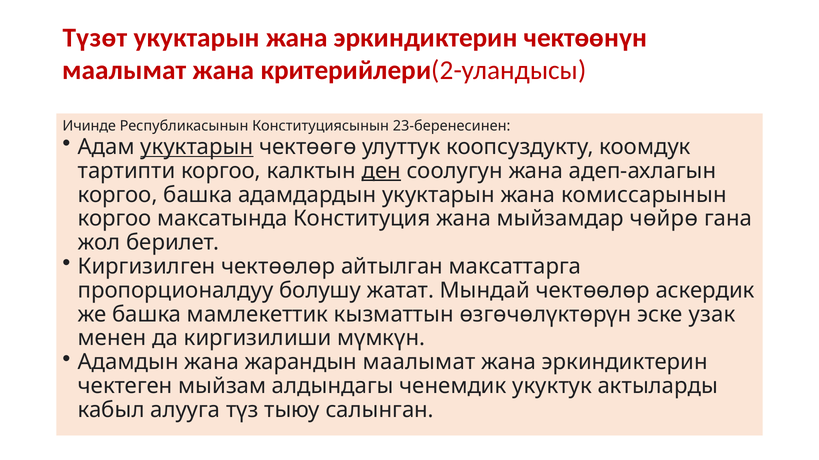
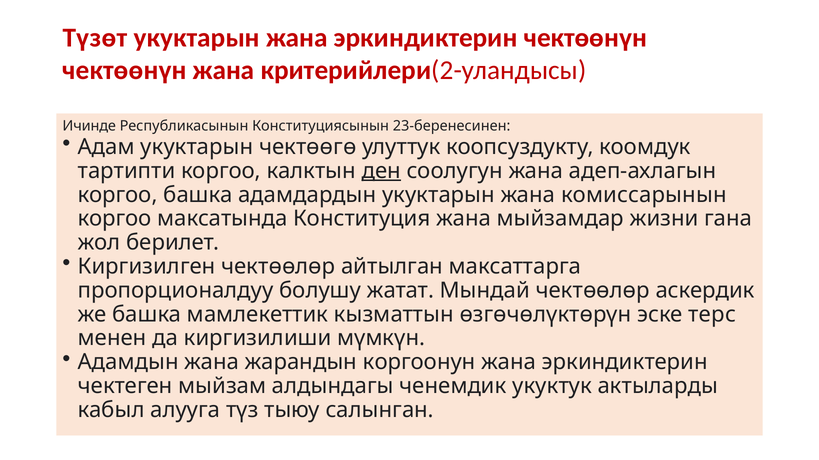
маалымат: маалымат -> чектөөнүн (124, 70)
укуктарын underline: present -> none (197, 147)
чөйрө: чөйрө -> жизни (664, 219)
узак: узак -> терс (712, 315)
жарандын маалымат: маалымат -> коргоонун (419, 363)
